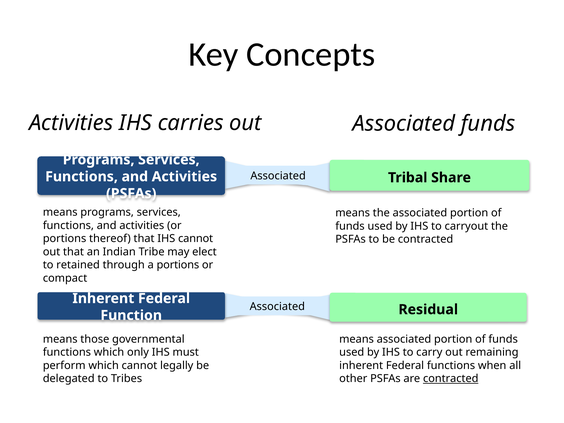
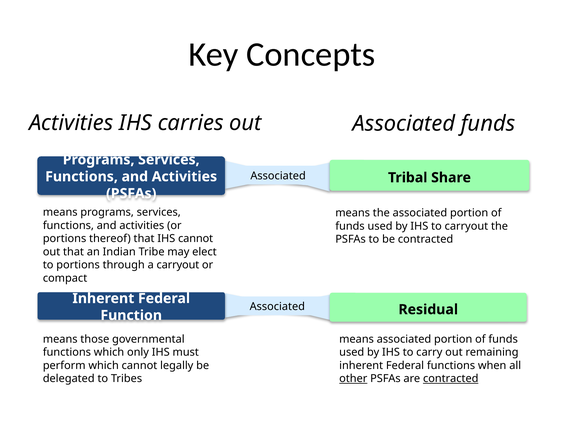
to retained: retained -> portions (78, 265)
a portions: portions -> carryout (178, 265)
other underline: none -> present (353, 379)
